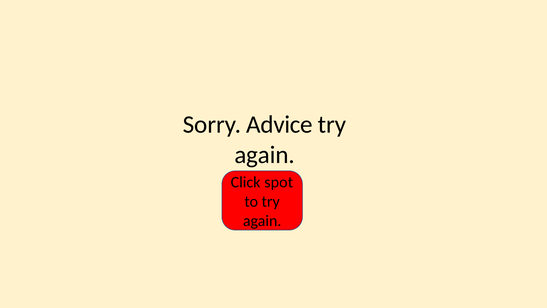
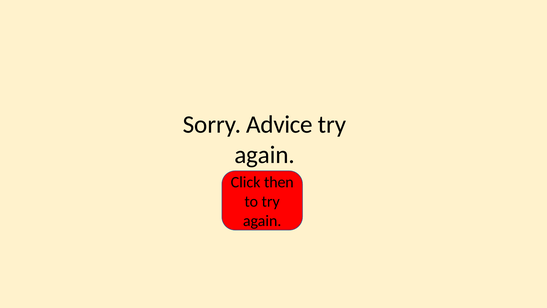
spot: spot -> then (279, 182)
